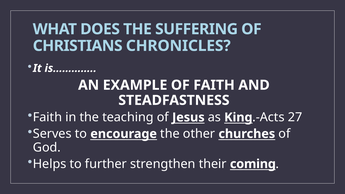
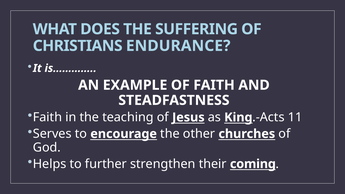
CHRONICLES: CHRONICLES -> ENDURANCE (178, 46)
27: 27 -> 11 (295, 117)
